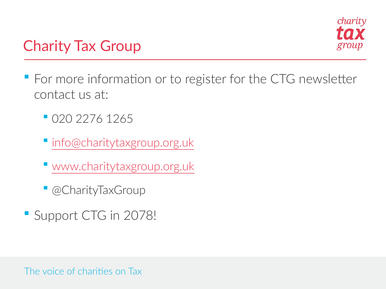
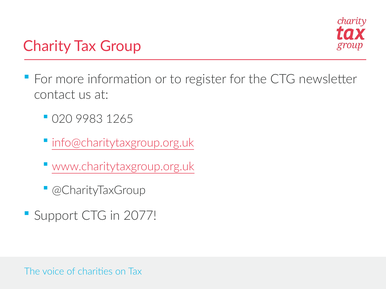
2276: 2276 -> 9983 (89, 119)
2078: 2078 -> 2077 (140, 216)
